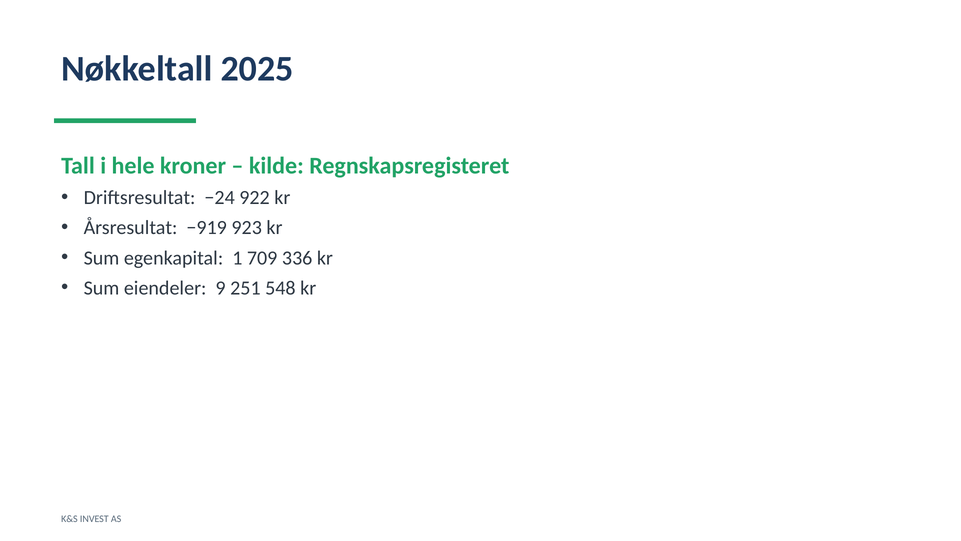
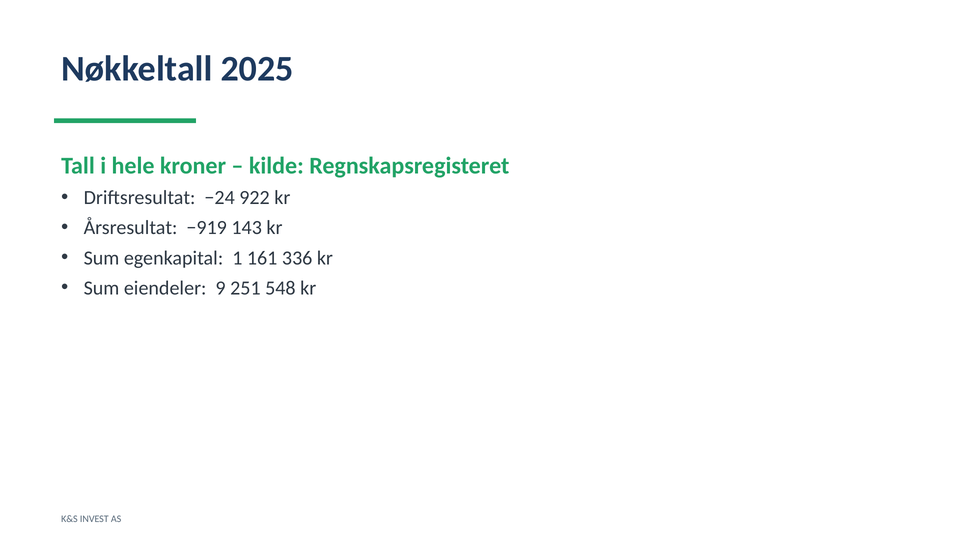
923: 923 -> 143 (247, 228)
709: 709 -> 161 (262, 258)
